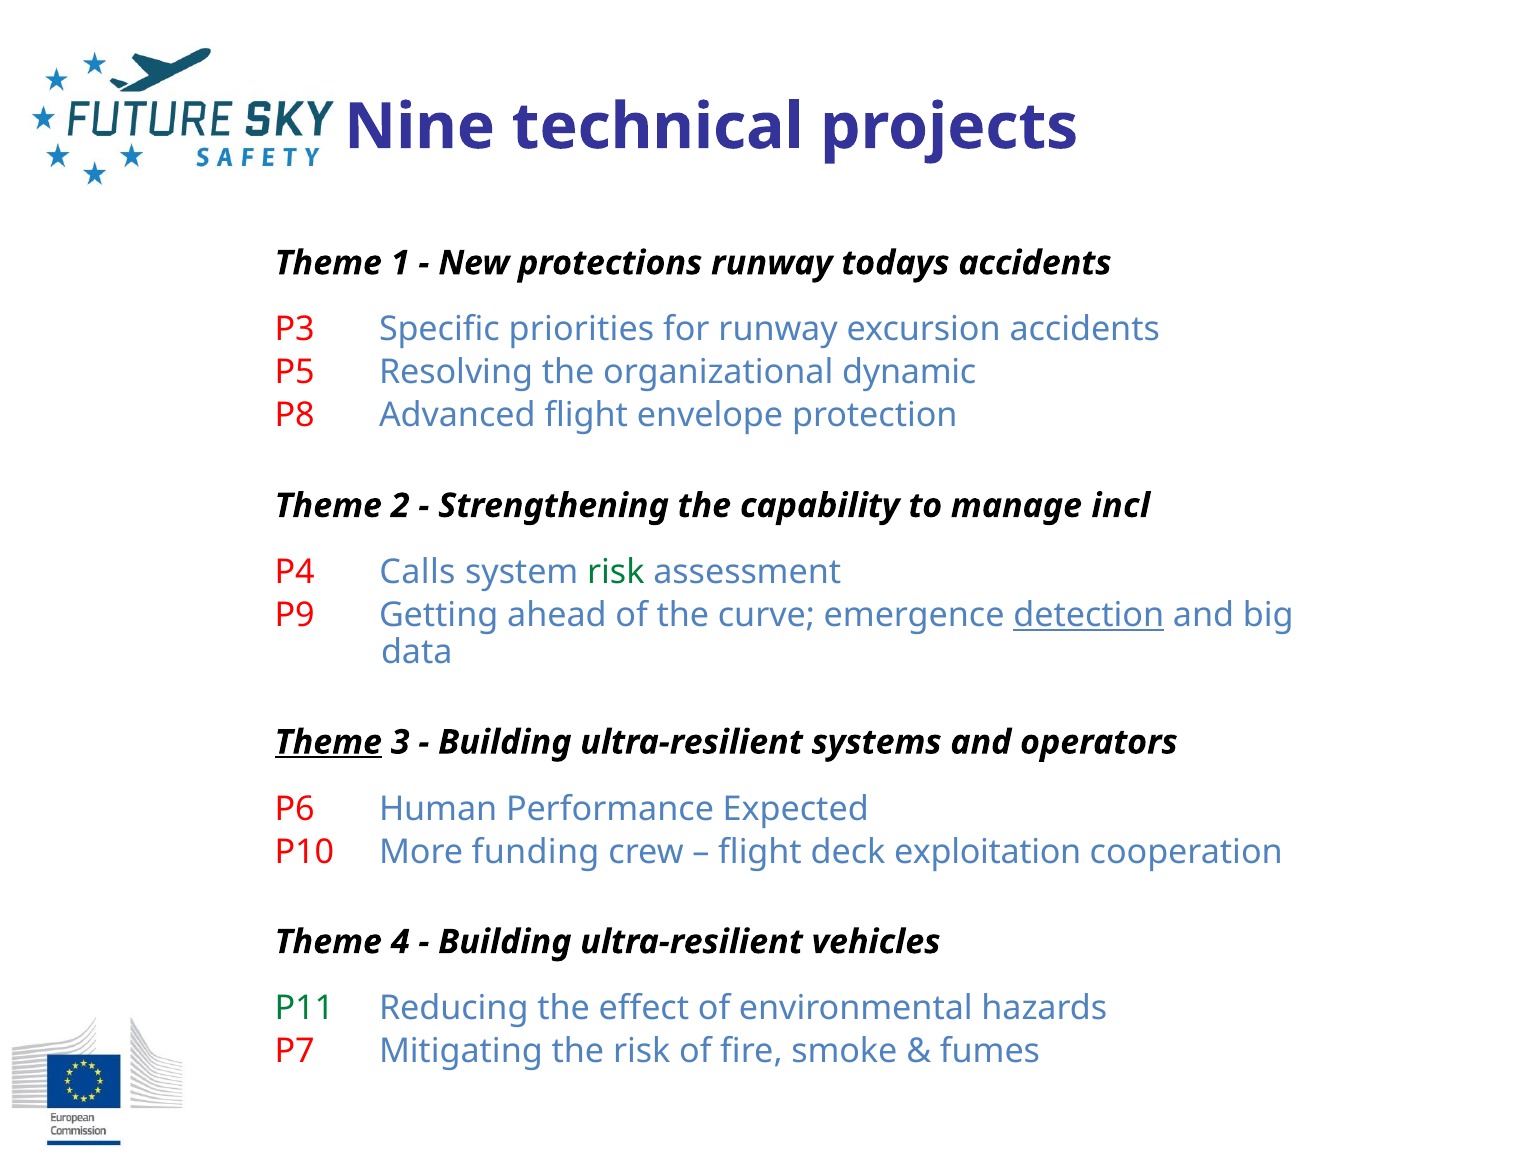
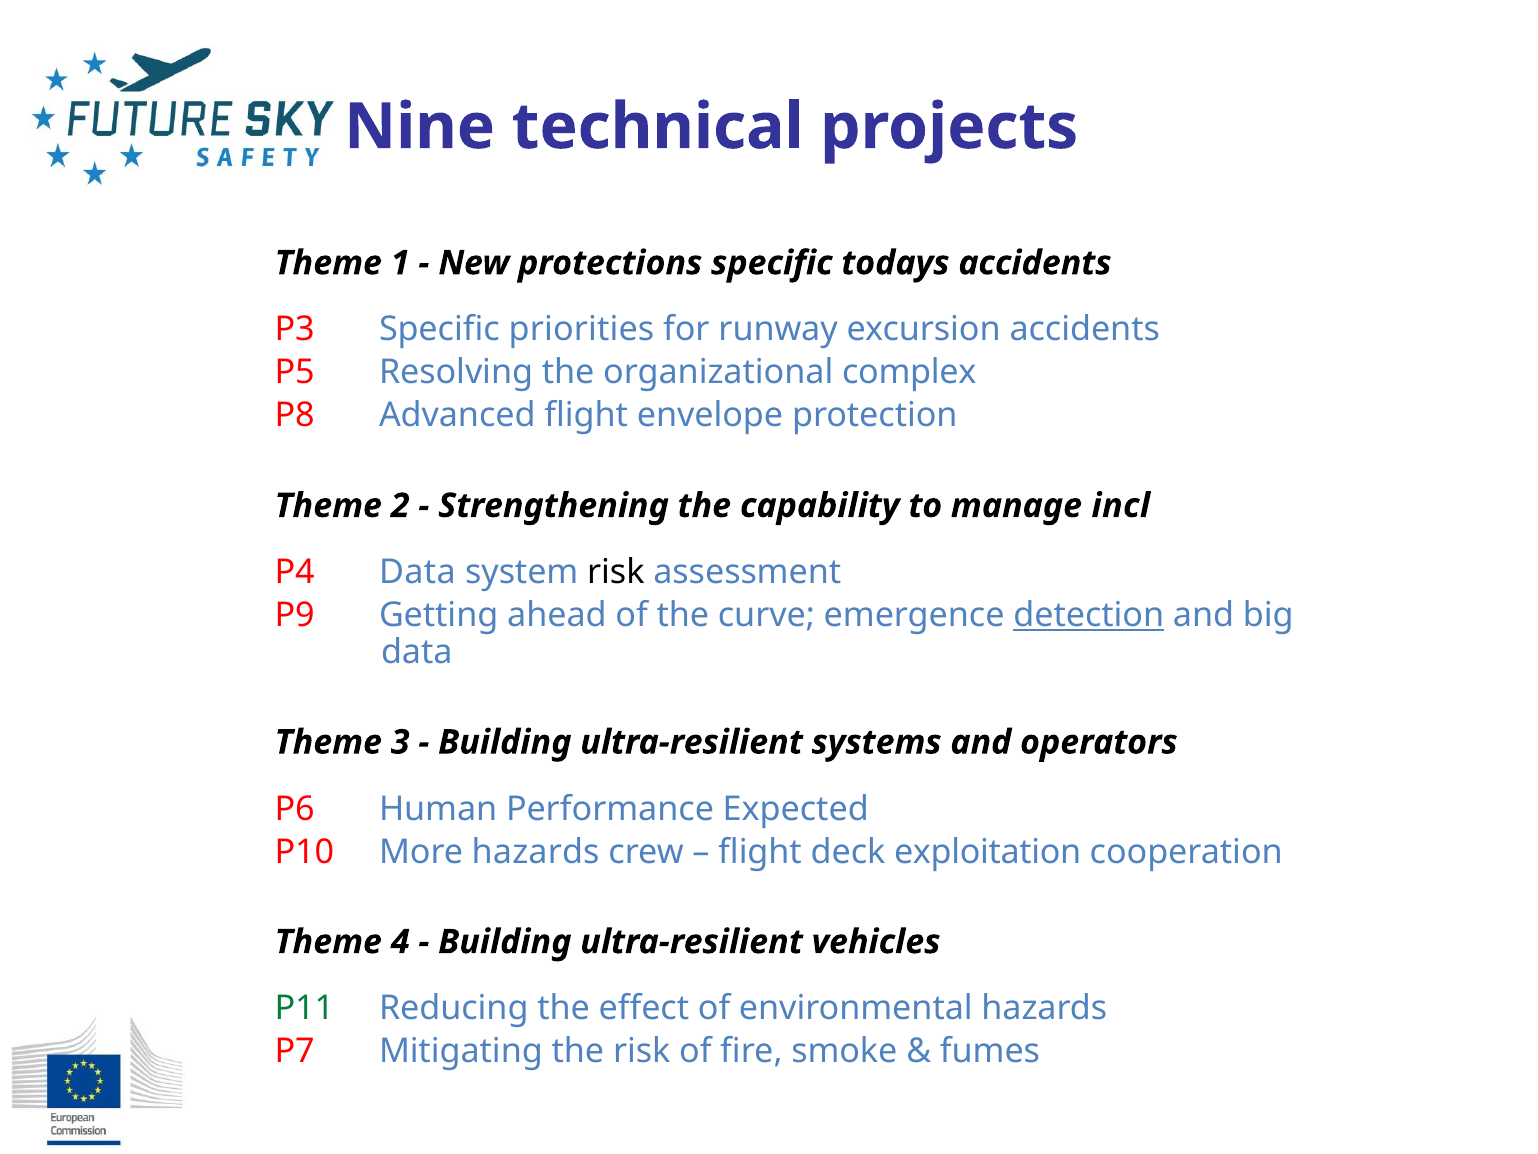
protections runway: runway -> specific (772, 263)
dynamic: dynamic -> complex (909, 372)
P4 Calls: Calls -> Data (417, 572)
risk colour: green -> black (616, 572)
Theme underline: present -> none (328, 742)
More funding: funding -> hazards (536, 851)
